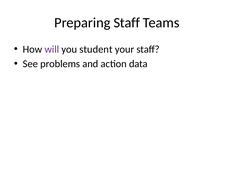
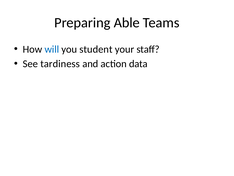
Preparing Staff: Staff -> Able (127, 23)
will colour: purple -> blue (52, 49)
problems: problems -> tardiness (60, 64)
